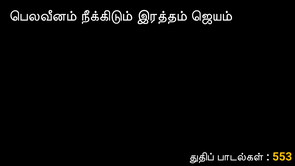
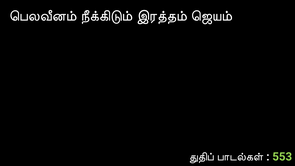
553 colour: yellow -> light green (282, 157)
